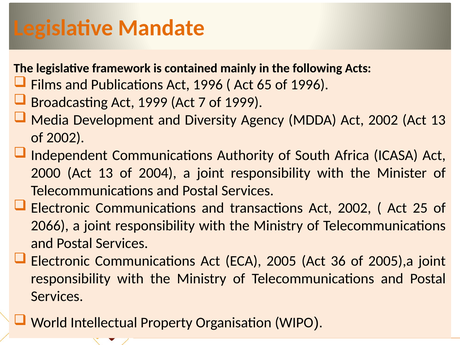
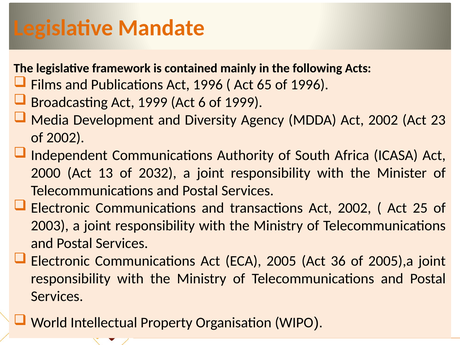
7: 7 -> 6 (202, 102)
2002 Act 13: 13 -> 23 (438, 120)
2004: 2004 -> 2032 (158, 173)
2066: 2066 -> 2003 (50, 226)
